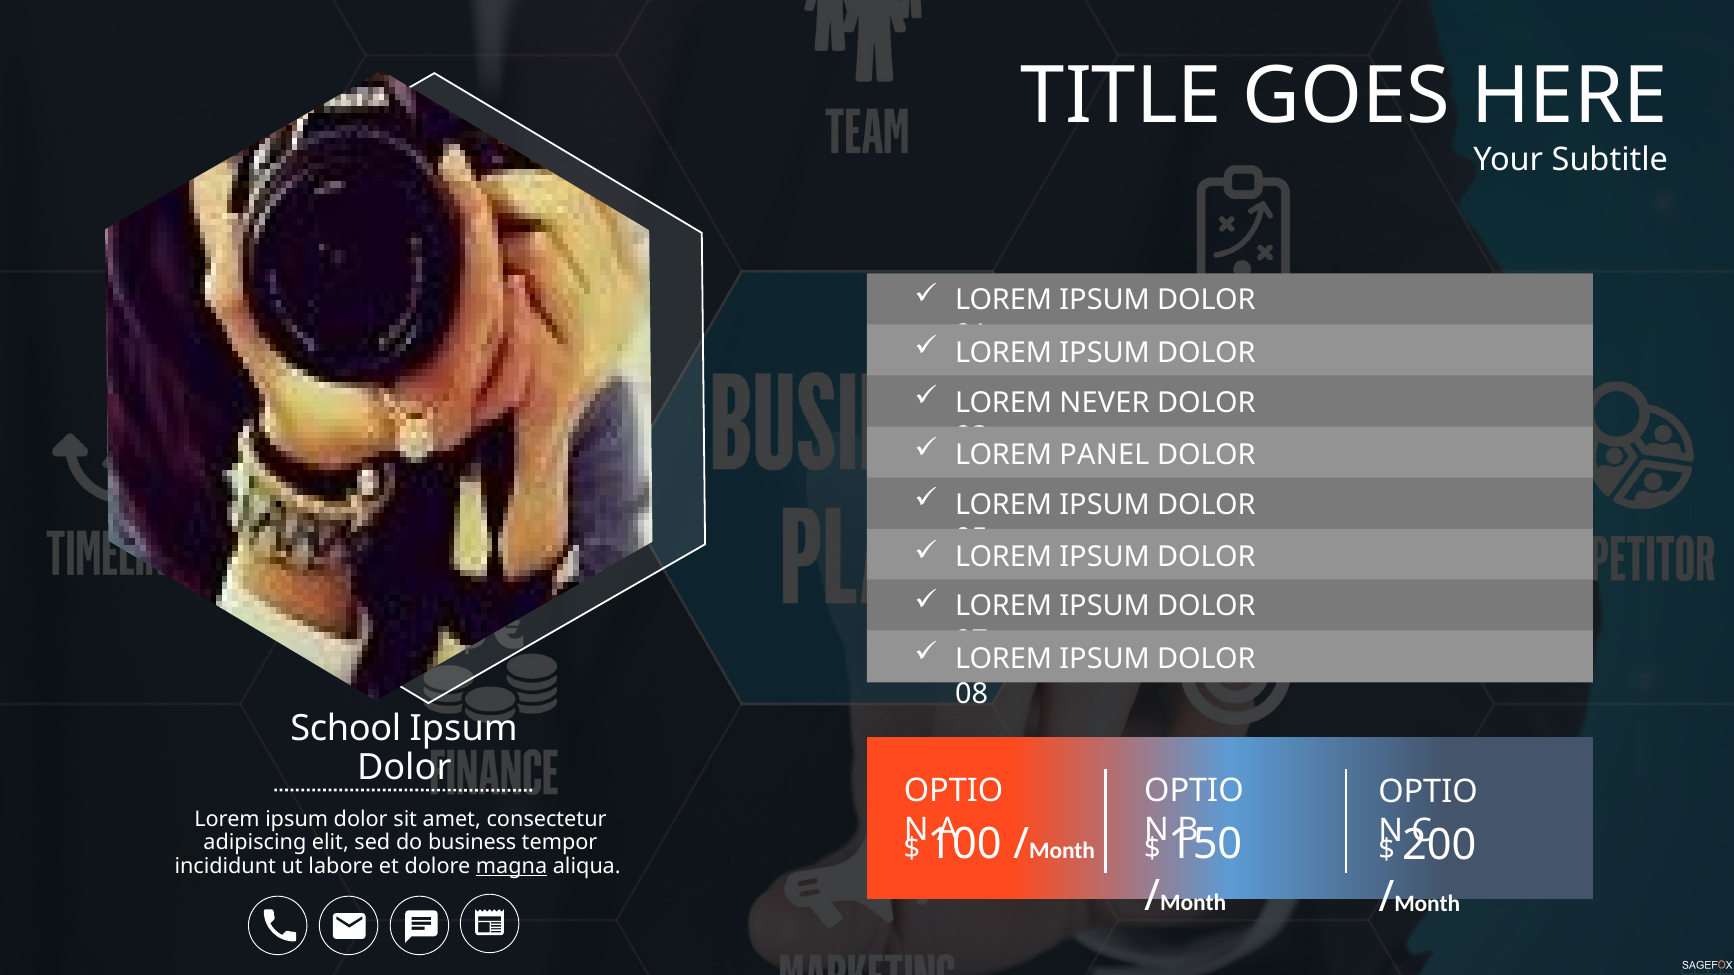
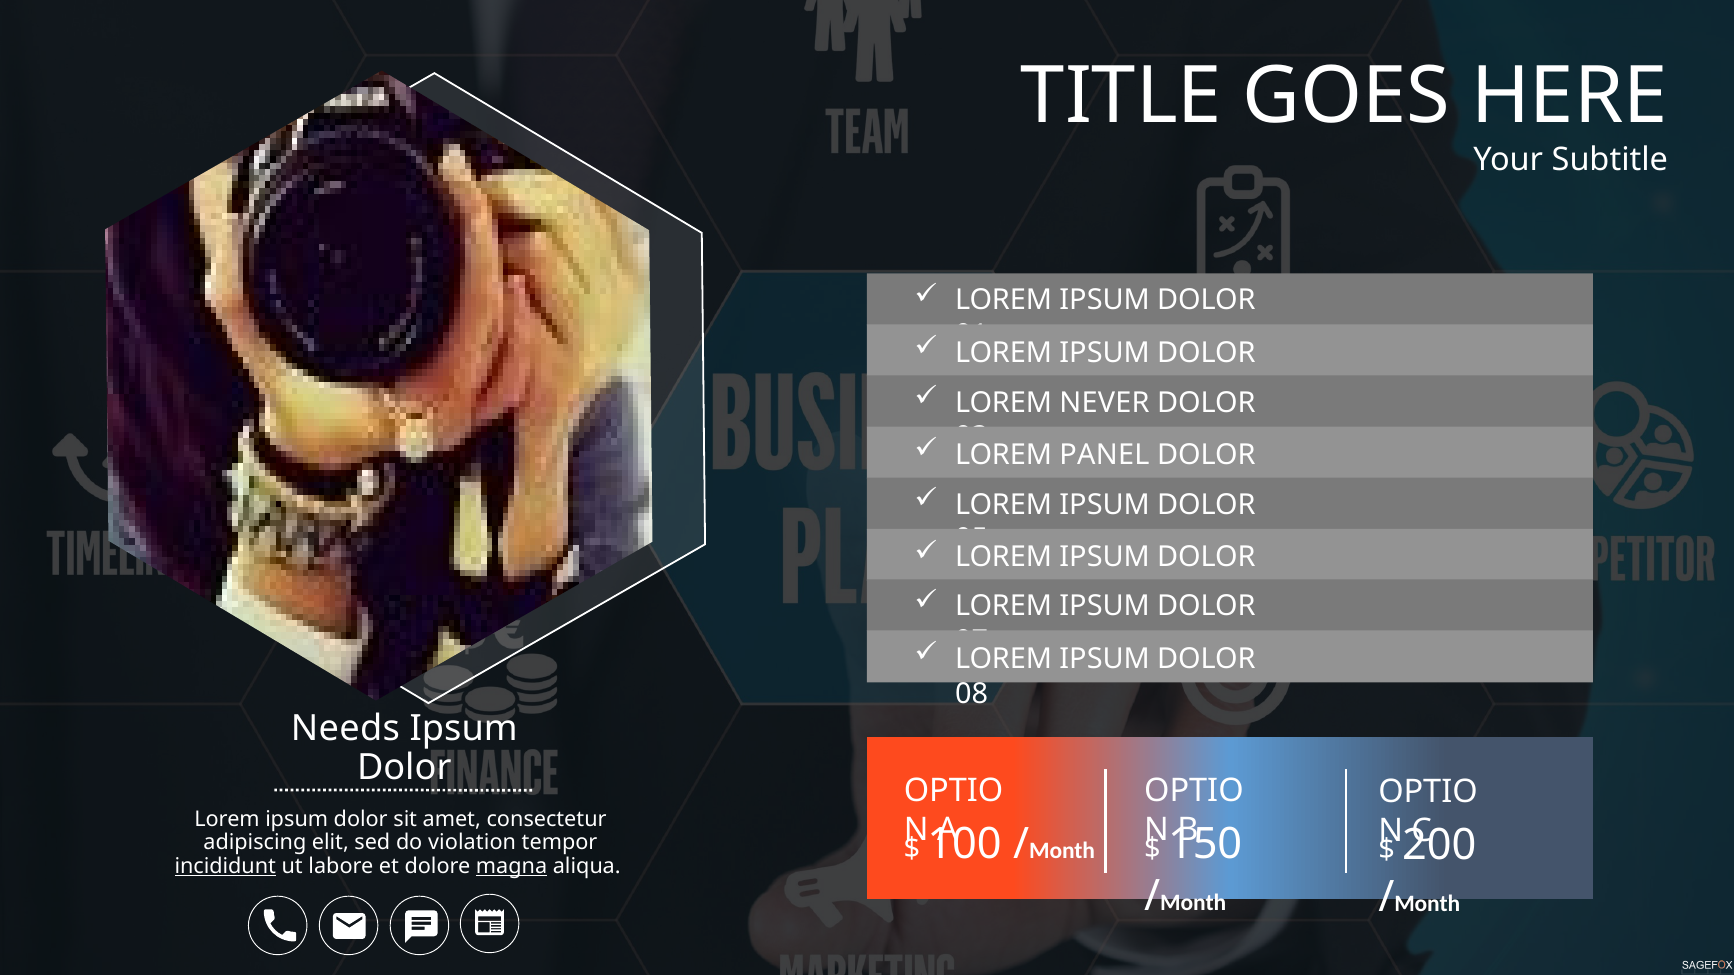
School: School -> Needs (345, 729)
business: business -> violation (472, 843)
incididunt underline: none -> present (225, 866)
